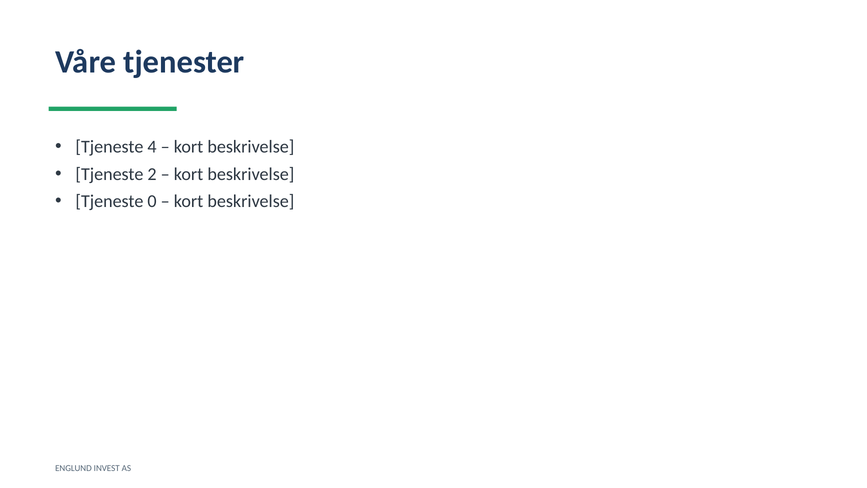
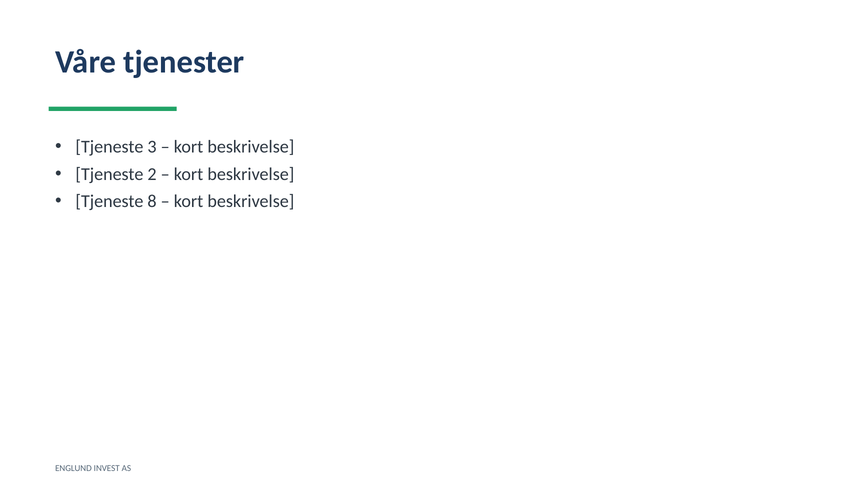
4: 4 -> 3 (152, 147)
0: 0 -> 8 (152, 201)
